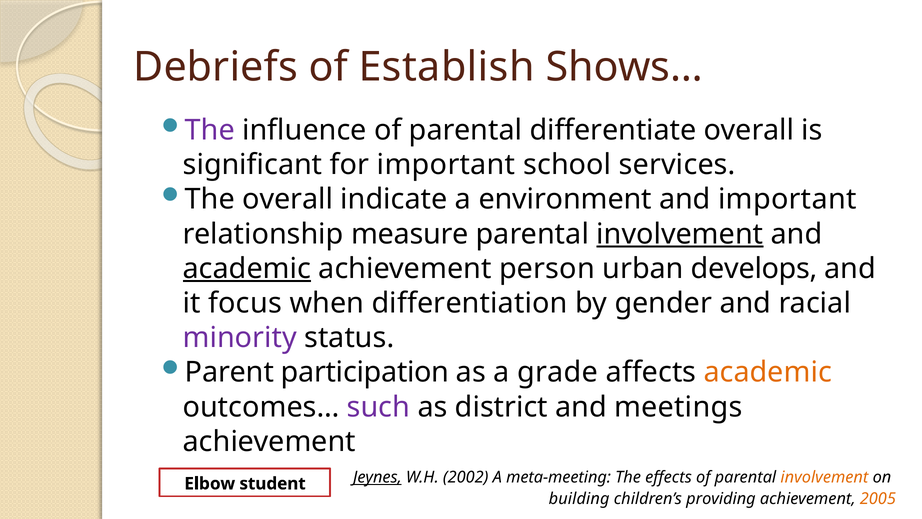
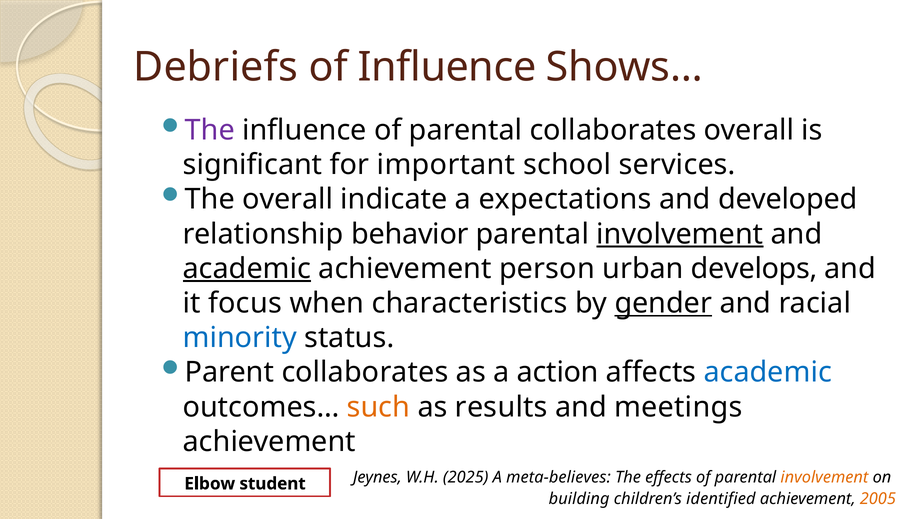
of Establish: Establish -> Influence (447, 67)
parental differentiate: differentiate -> collaborates (613, 130)
environment: environment -> expectations (565, 199)
and important: important -> developed (788, 199)
measure: measure -> behavior (410, 234)
differentiation: differentiation -> characteristics (470, 303)
gender underline: none -> present (663, 303)
minority colour: purple -> blue (240, 338)
Parent participation: participation -> collaborates (365, 372)
grade: grade -> action (558, 372)
academic colour: orange -> blue (768, 372)
such colour: purple -> orange (378, 407)
district: district -> results (501, 407)
Jeynes underline: present -> none (377, 477)
2002: 2002 -> 2025 (466, 477)
meta-meeting: meta-meeting -> meta-believes (558, 477)
providing: providing -> identified (721, 499)
